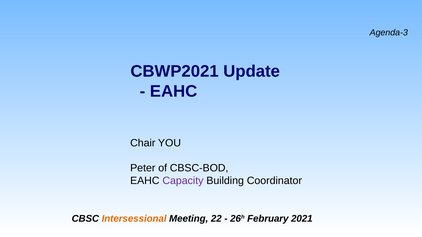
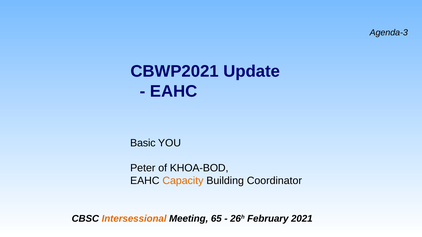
Chair: Chair -> Basic (143, 143)
CBSC-BOD: CBSC-BOD -> KHOA-BOD (199, 168)
Capacity colour: purple -> orange (183, 181)
22: 22 -> 65 (216, 219)
